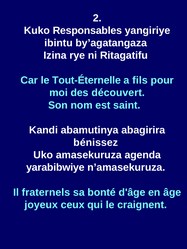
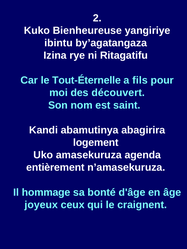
Responsables: Responsables -> Bienheureuse (87, 31)
bénissez: bénissez -> logement (96, 143)
yarabibwiye: yarabibwiye -> entièrement (55, 168)
fraternels: fraternels -> hommage (46, 193)
